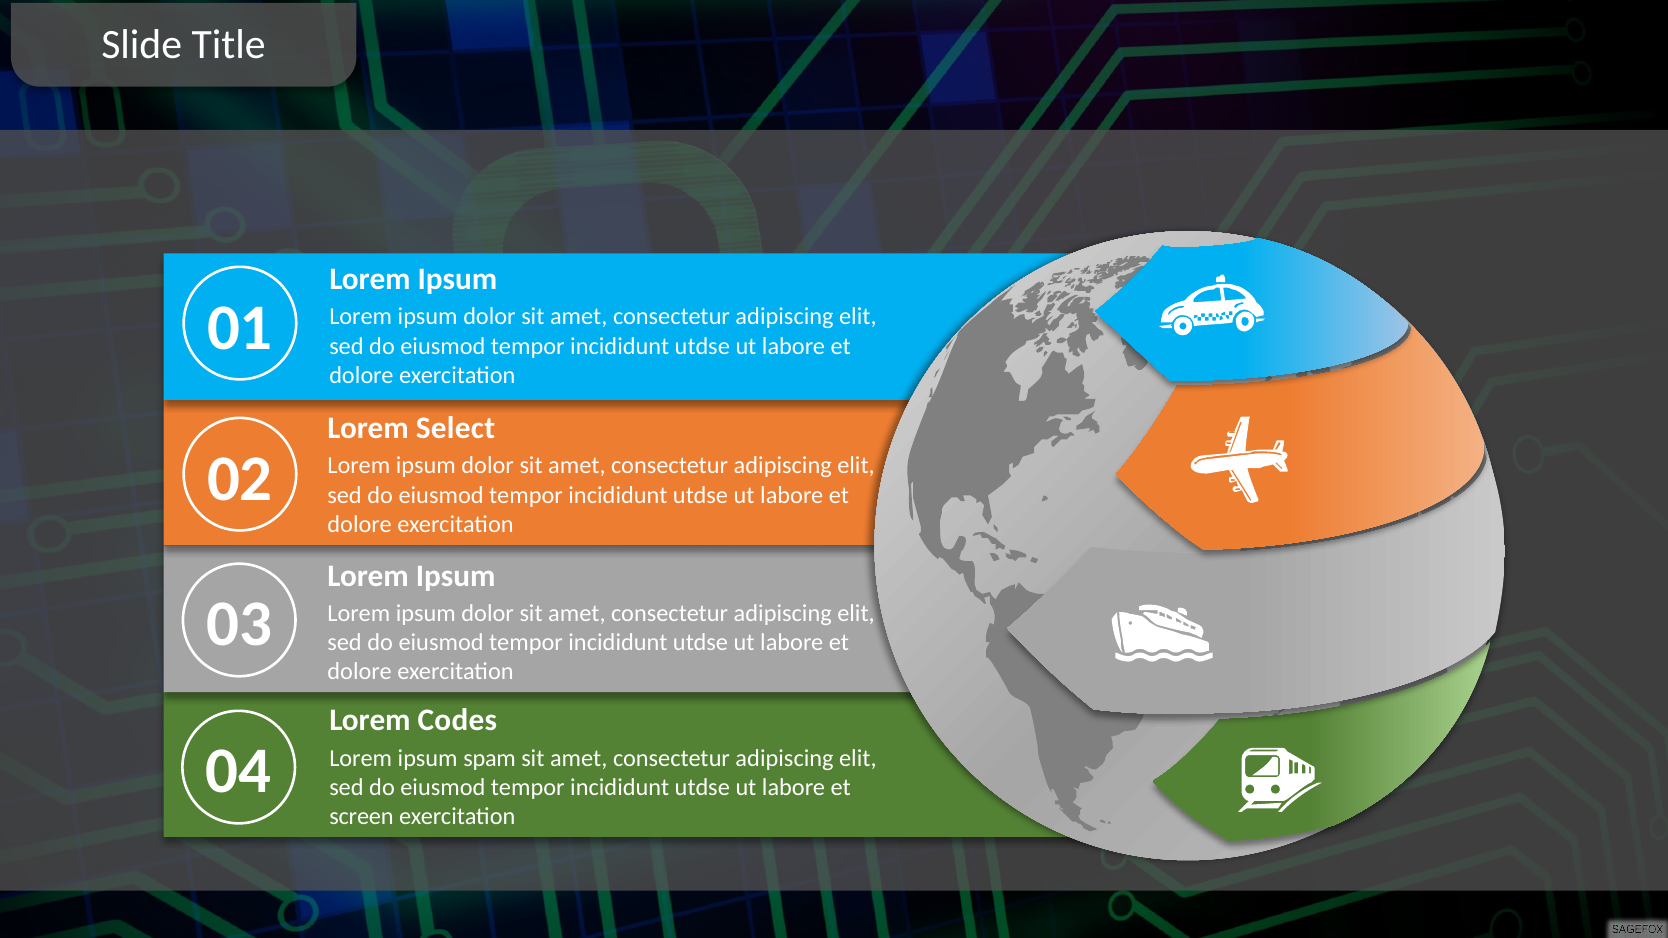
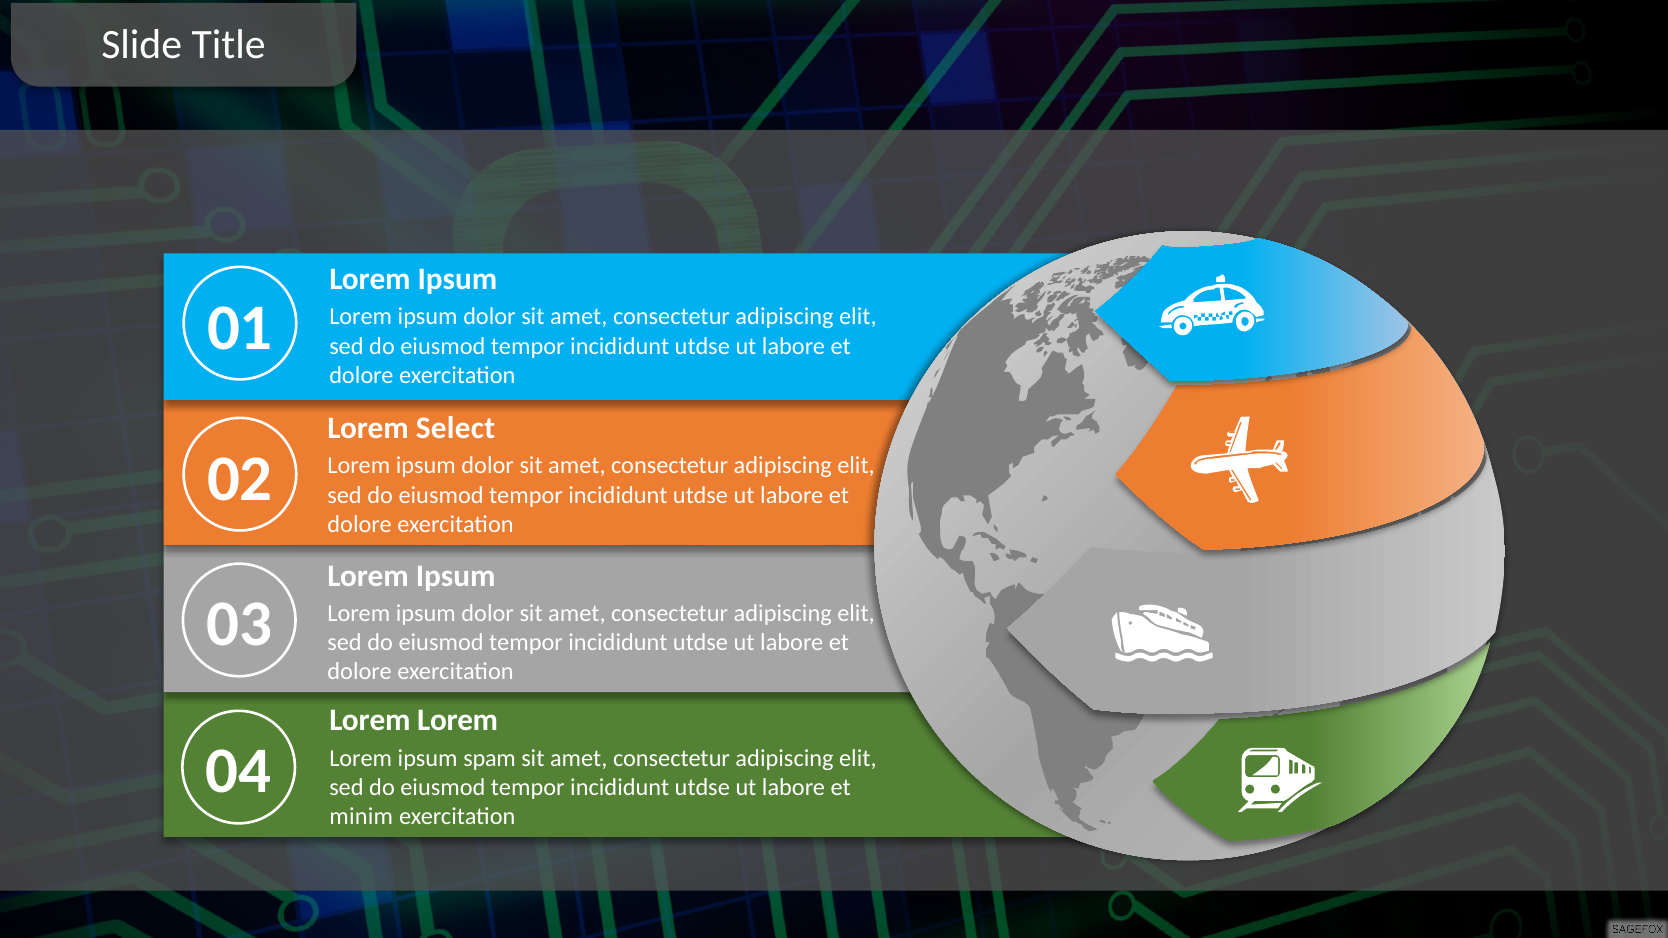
Codes: Codes -> Lorem (458, 721)
screen: screen -> minim (361, 817)
